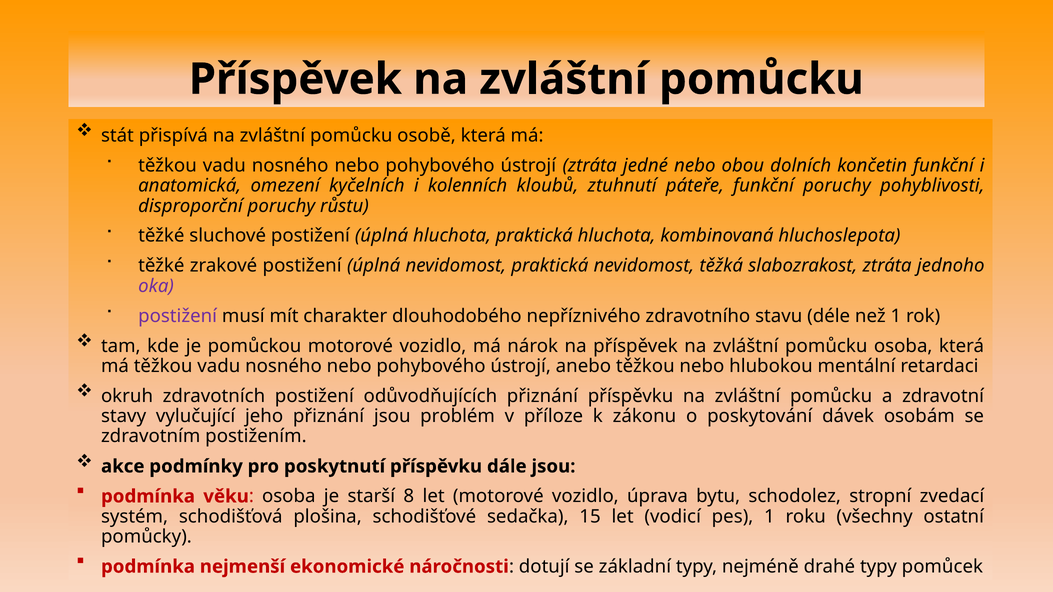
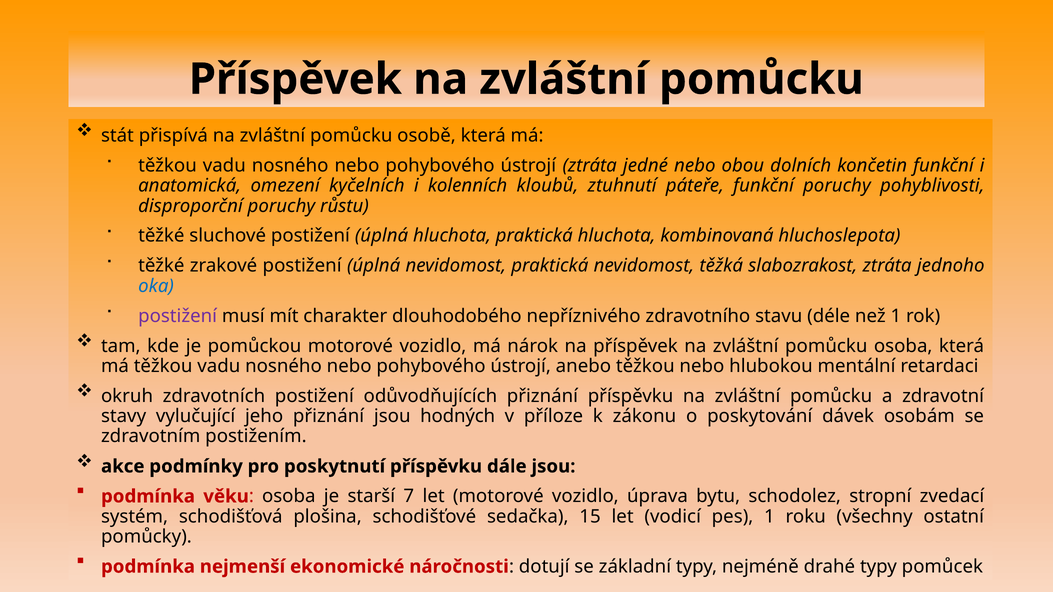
oka colour: purple -> blue (156, 286)
problém: problém -> hodných (458, 416)
8: 8 -> 7 (409, 497)
